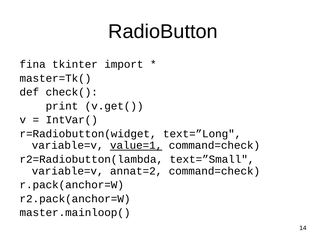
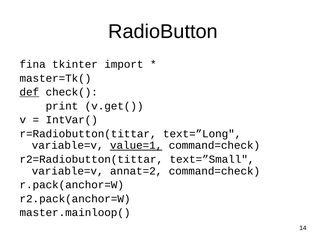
def underline: none -> present (29, 92)
r=Radiobutton(widget: r=Radiobutton(widget -> r=Radiobutton(tittar (88, 134)
r2=Radiobutton(lambda: r2=Radiobutton(lambda -> r2=Radiobutton(tittar (91, 160)
